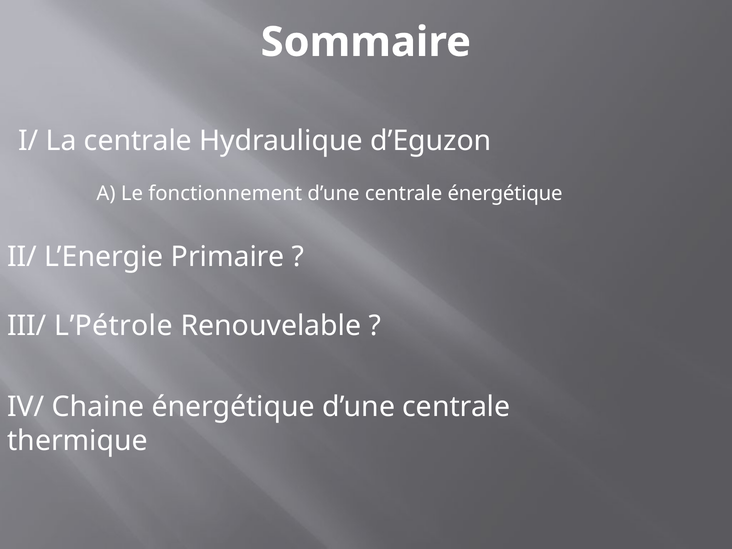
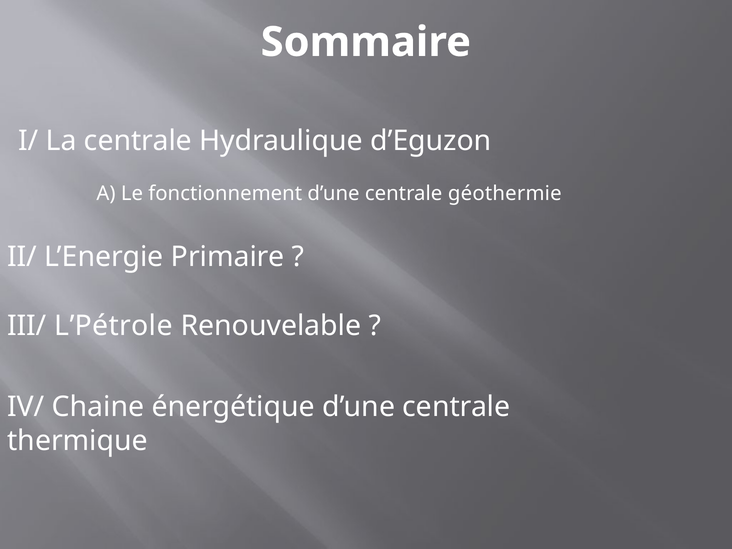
centrale énergétique: énergétique -> géothermie (505, 194)
